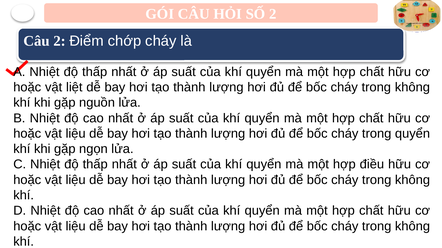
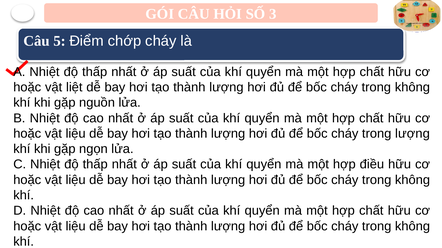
SỐ 2: 2 -> 3 (273, 14)
Câu 2: 2 -> 5 (60, 41)
trong quyển: quyển -> lượng (412, 134)
